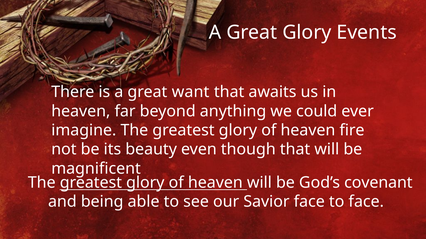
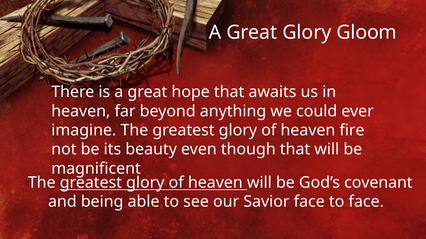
Events: Events -> Gloom (367, 33)
want: want -> hope (191, 92)
